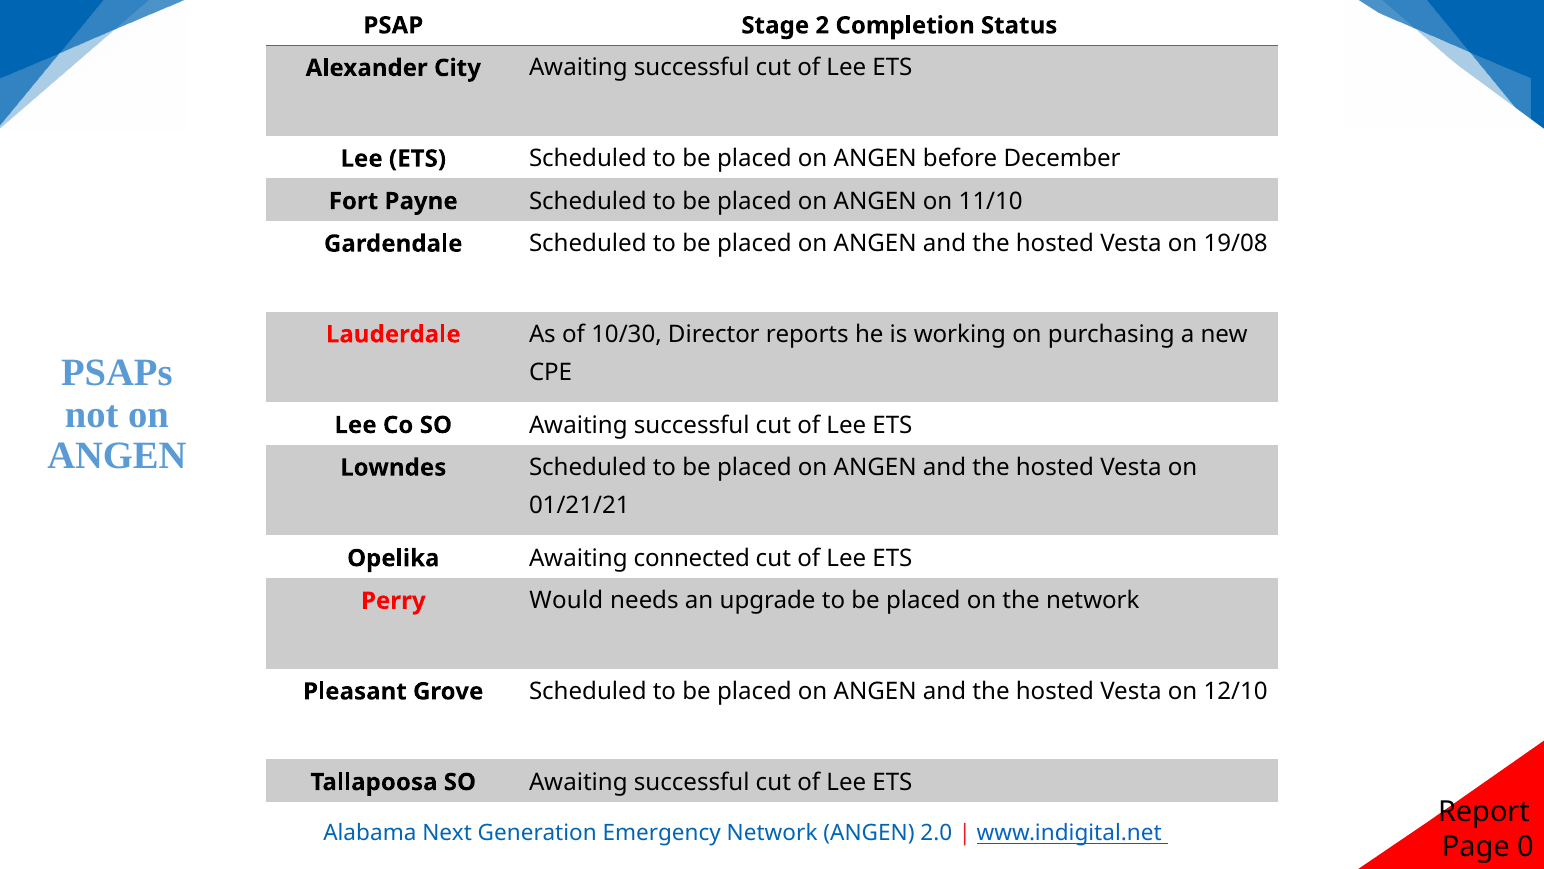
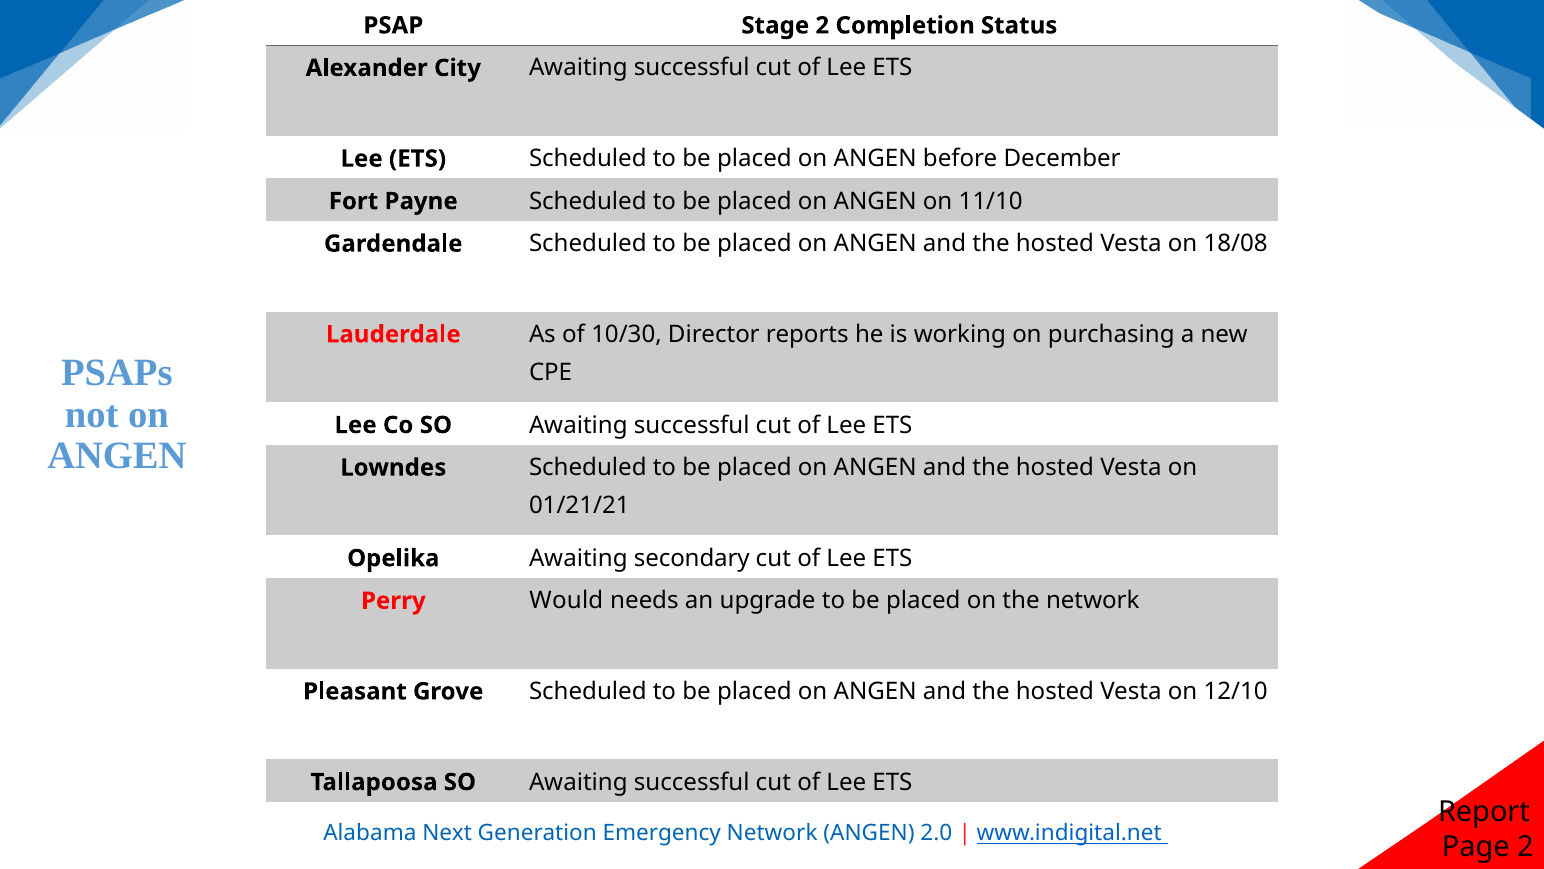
19/08: 19/08 -> 18/08 (1236, 244)
connected: connected -> secondary (692, 558)
Page 0: 0 -> 2 (1525, 846)
